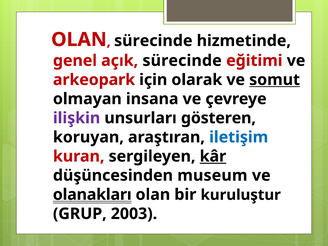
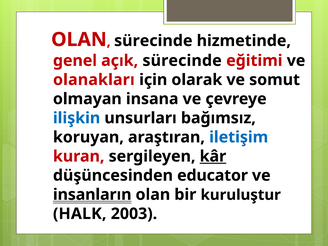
arkeopark: arkeopark -> olanakları (94, 80)
somut underline: present -> none (275, 80)
ilişkin colour: purple -> blue (77, 118)
gösteren: gösteren -> bağımsız (218, 118)
museum: museum -> educator (213, 175)
olanakları: olanakları -> insanların (92, 195)
GRUP: GRUP -> HALK (80, 214)
